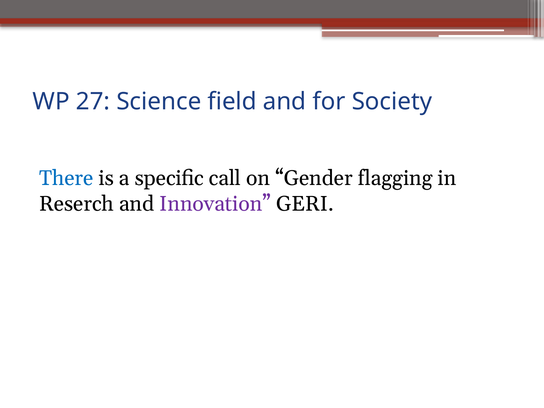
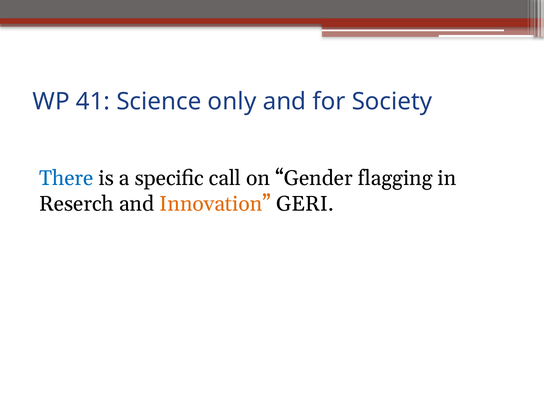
27: 27 -> 41 (93, 101)
field: field -> only (232, 101)
Innovation colour: purple -> orange (215, 204)
